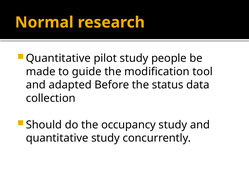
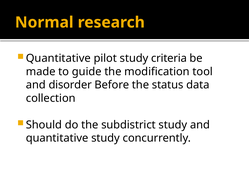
people: people -> criteria (169, 58)
adapted: adapted -> disorder (70, 85)
occupancy: occupancy -> subdistrict (128, 125)
